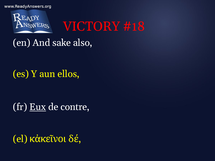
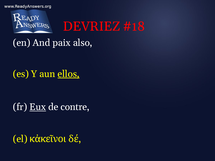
VICTORY: VICTORY -> DEVRIEZ (92, 27)
sake: sake -> paix (62, 43)
ellos underline: none -> present (69, 74)
